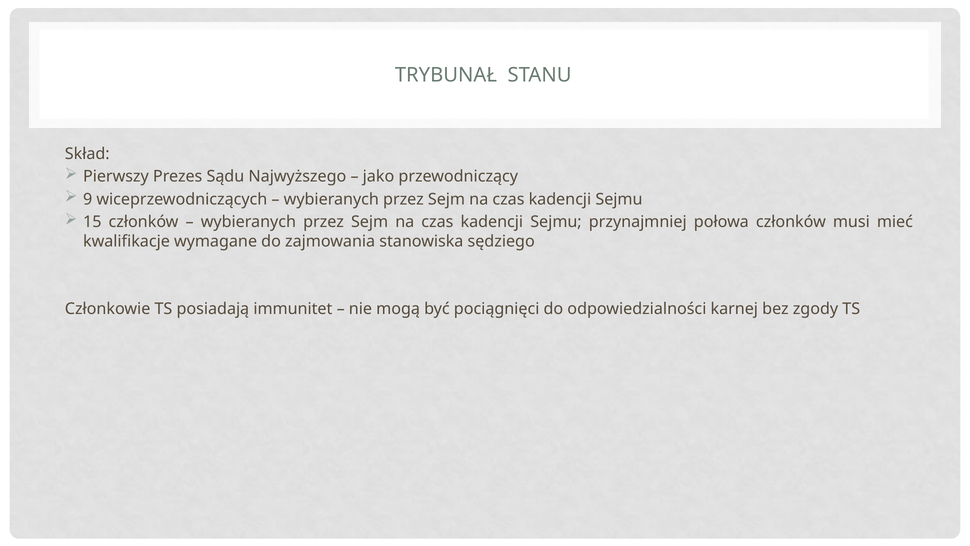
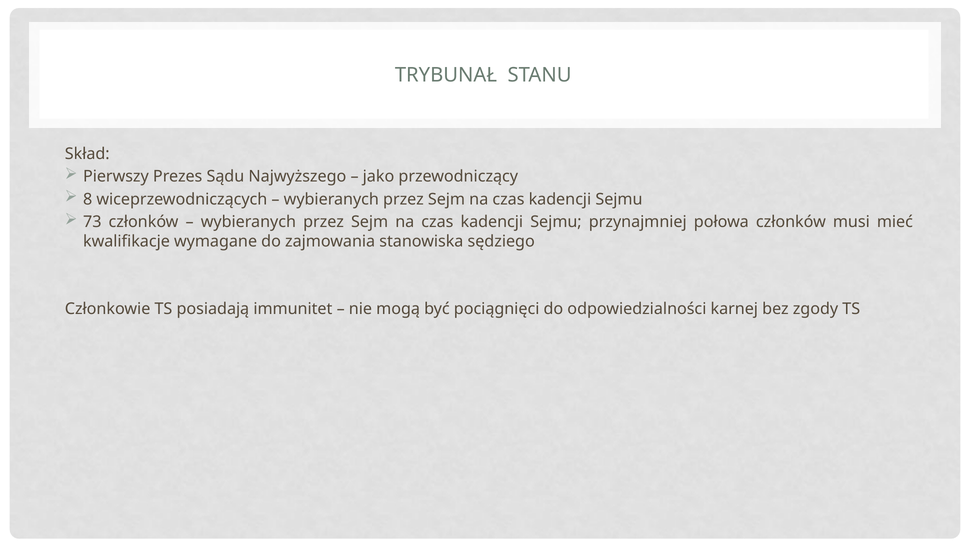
9: 9 -> 8 (88, 199)
15: 15 -> 73 (92, 222)
